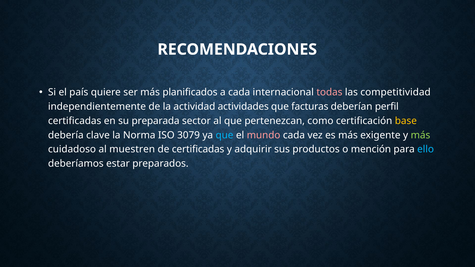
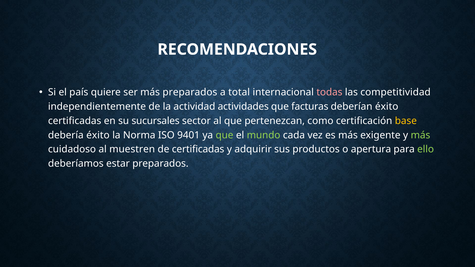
más planificados: planificados -> preparados (190, 92)
a cada: cada -> total (239, 92)
deberían perfil: perfil -> éxito (387, 107)
preparada: preparada -> sucursales (156, 121)
debería clave: clave -> éxito (98, 135)
3079: 3079 -> 9401 (189, 135)
que colour: light blue -> light green (225, 135)
mundo colour: pink -> light green (264, 135)
mención: mención -> apertura (371, 149)
ello colour: light blue -> light green (426, 149)
